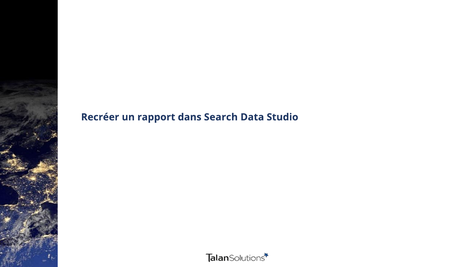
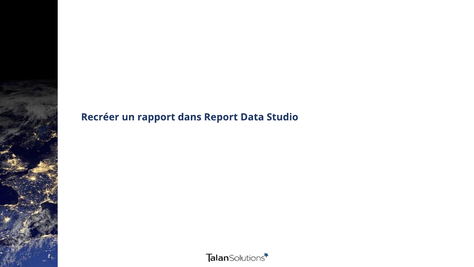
Search: Search -> Report (221, 117)
